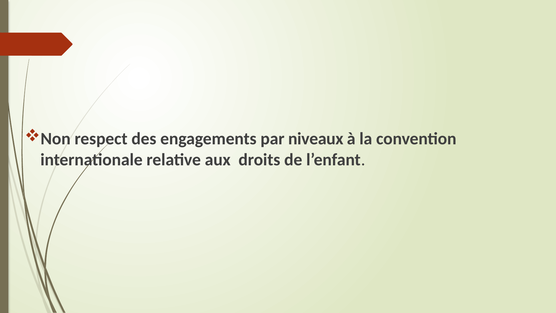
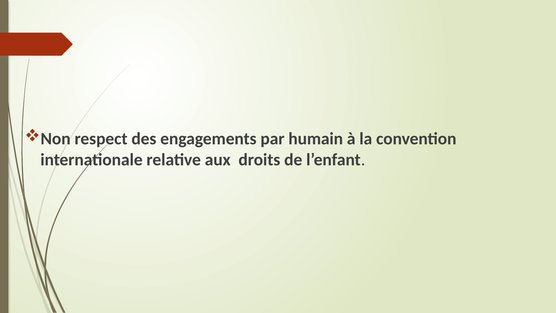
niveaux: niveaux -> humain (316, 139)
